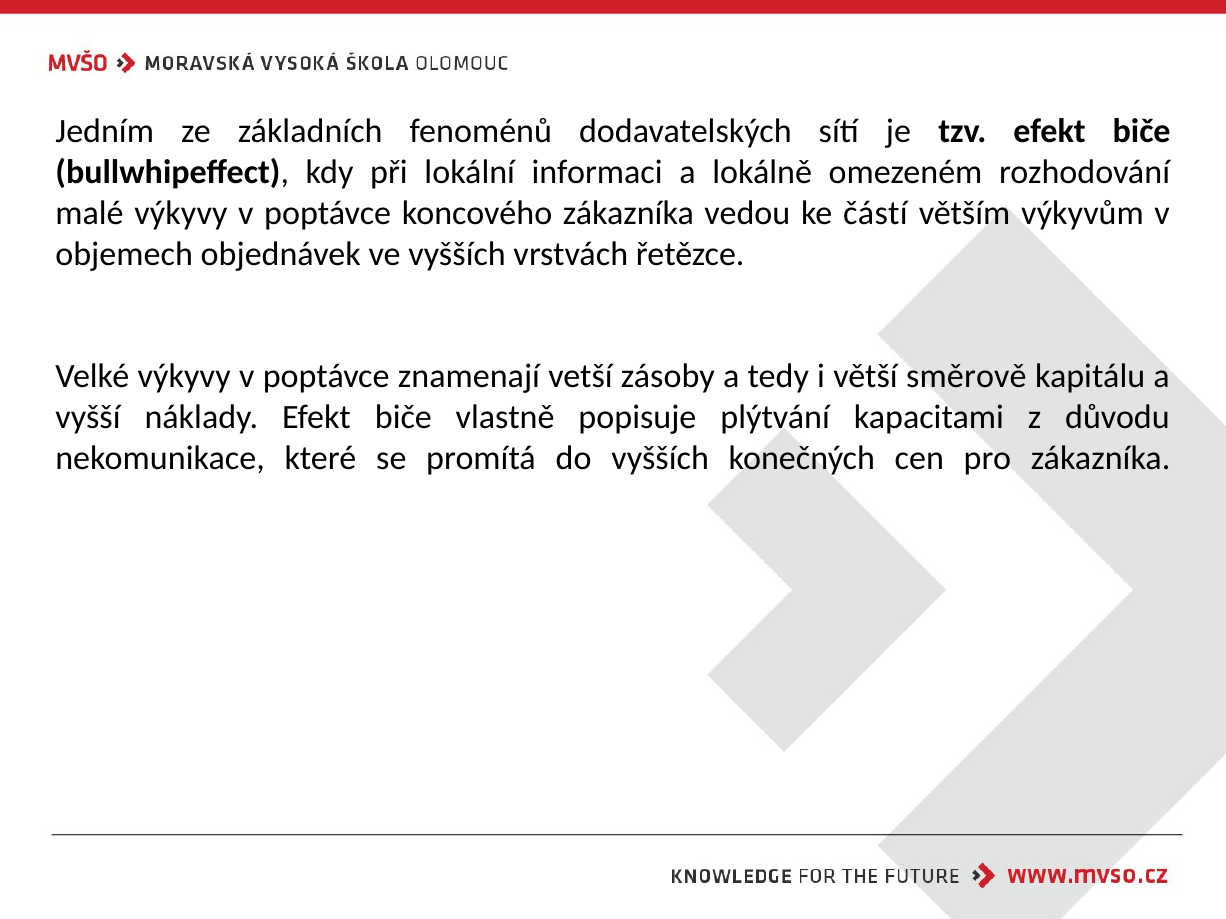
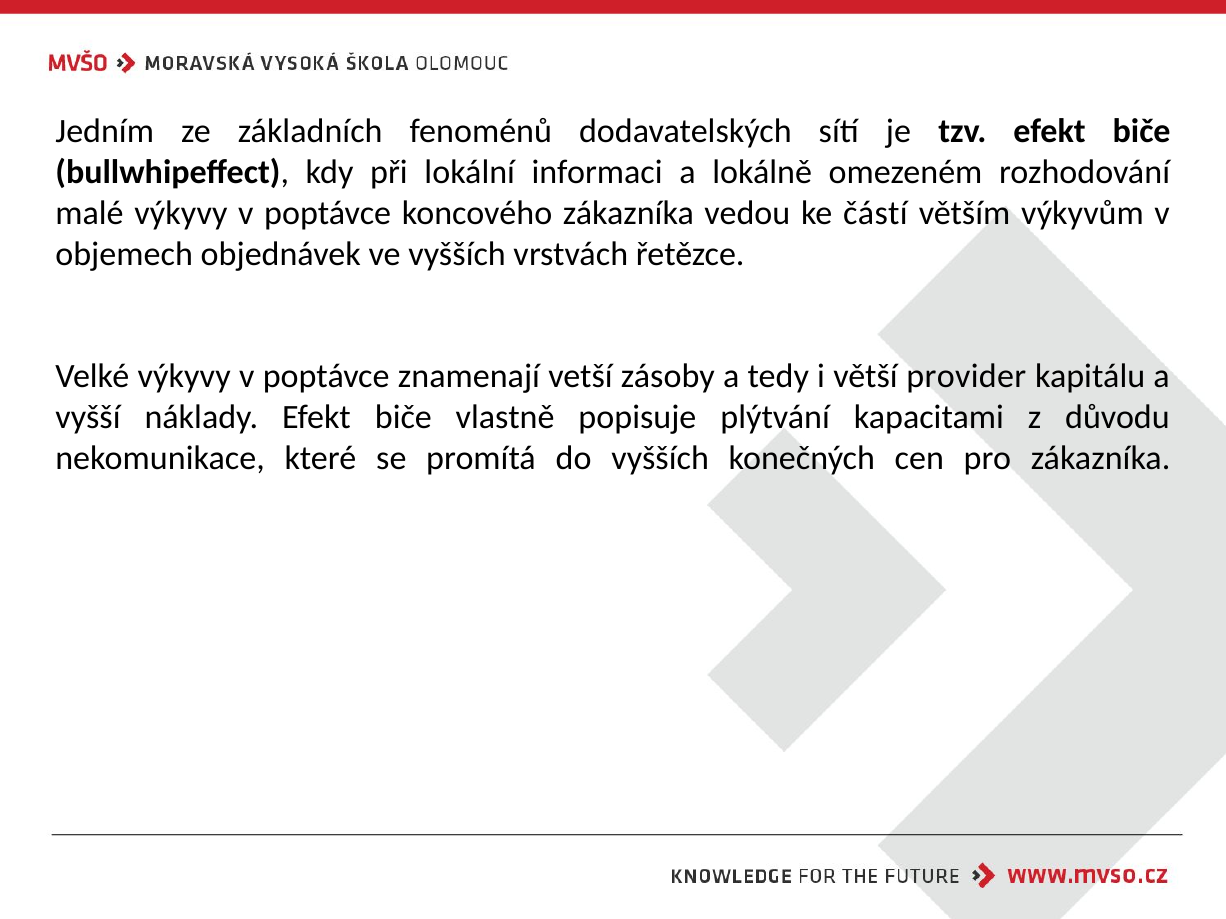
směrově: směrově -> provider (966, 377)
